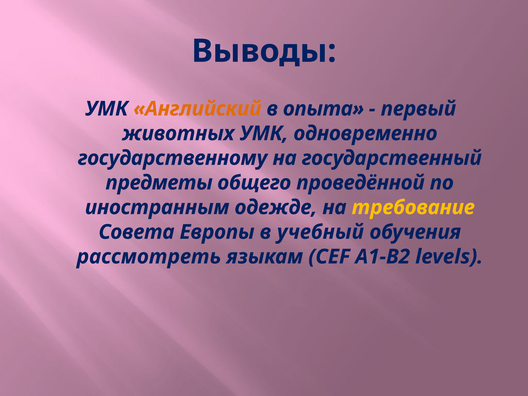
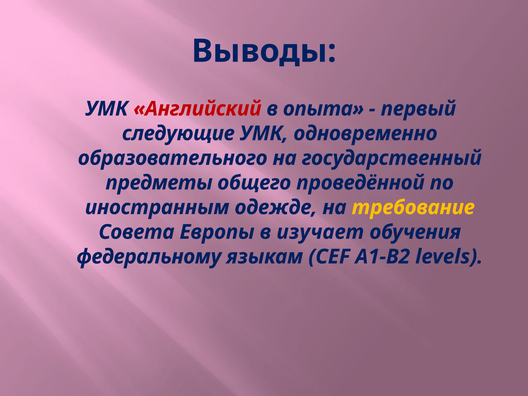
Английский colour: orange -> red (197, 109)
животных: животных -> следующие (178, 133)
государственному: государственному -> образовательного (173, 158)
учебный: учебный -> изучает (320, 232)
рассмотреть: рассмотреть -> федеральному (149, 257)
